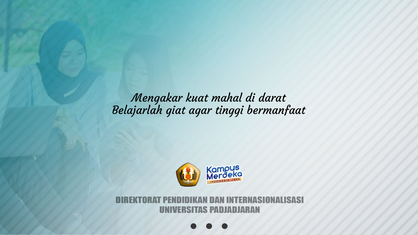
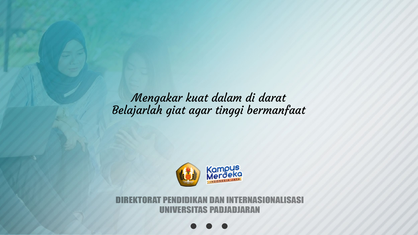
mahal: mahal -> dalam (227, 98)
